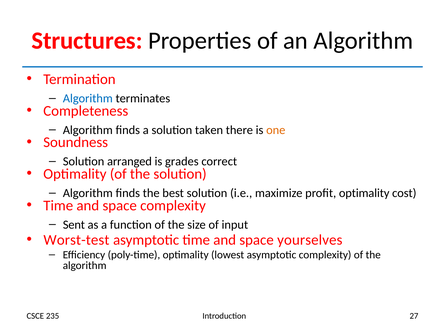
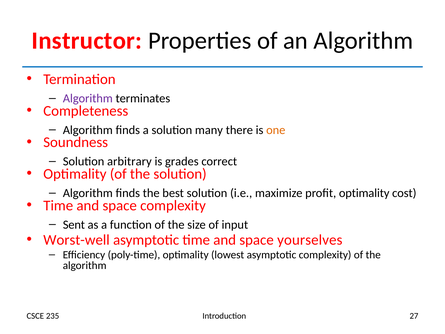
Structures: Structures -> Instructor (87, 41)
Algorithm colour: blue -> purple (88, 98)
taken: taken -> many (209, 130)
arranged: arranged -> arbitrary (129, 161)
Worst-test: Worst-test -> Worst-well (77, 240)
